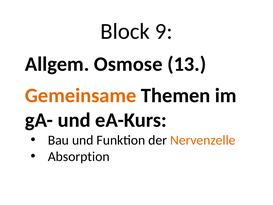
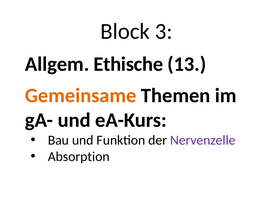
9: 9 -> 3 (164, 31)
Osmose: Osmose -> Ethische (128, 64)
Nervenzelle colour: orange -> purple (203, 140)
